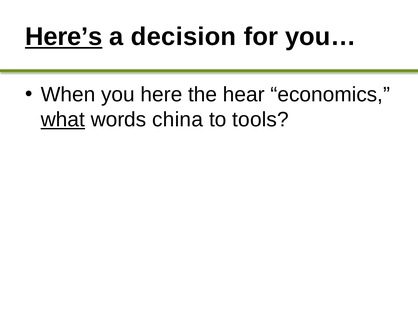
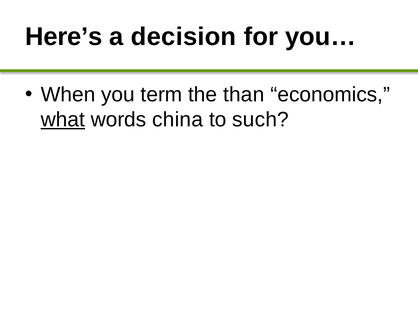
Here’s underline: present -> none (64, 37)
here: here -> term (161, 94)
hear: hear -> than (244, 94)
tools: tools -> such (261, 119)
